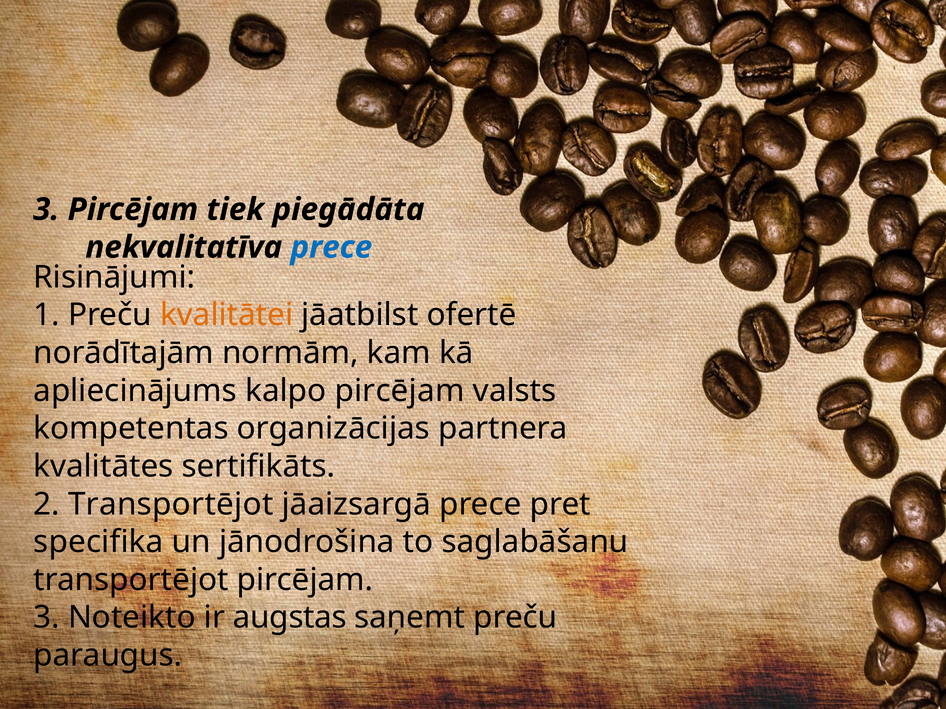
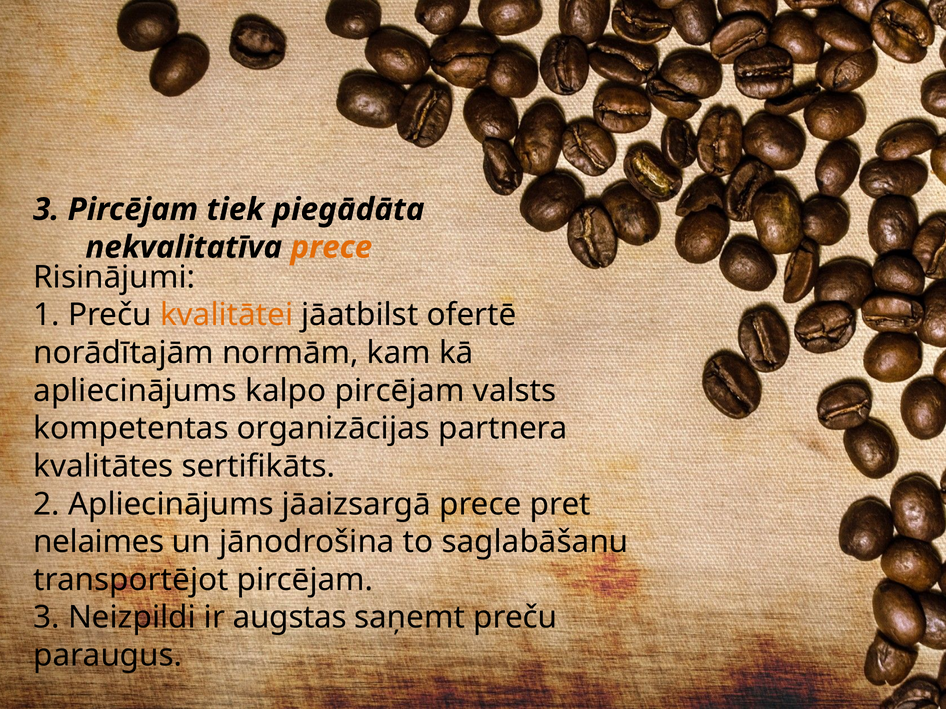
prece colour: blue -> orange (331, 247)
2 Transportējot: Transportējot -> Apliecinājums (171, 504)
specifika: specifika -> nelaimes (99, 542)
Noteikto: Noteikto -> Neizpildi (132, 618)
